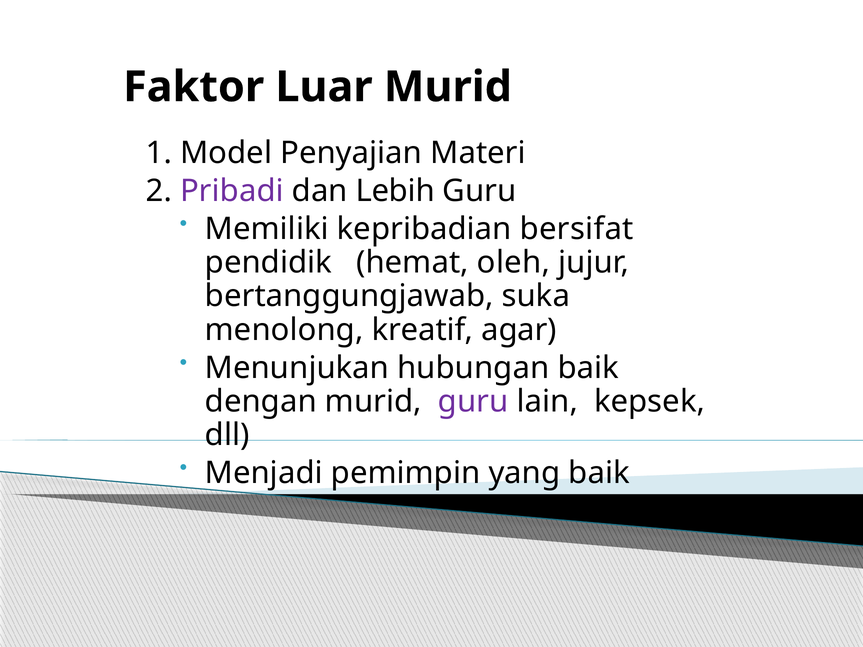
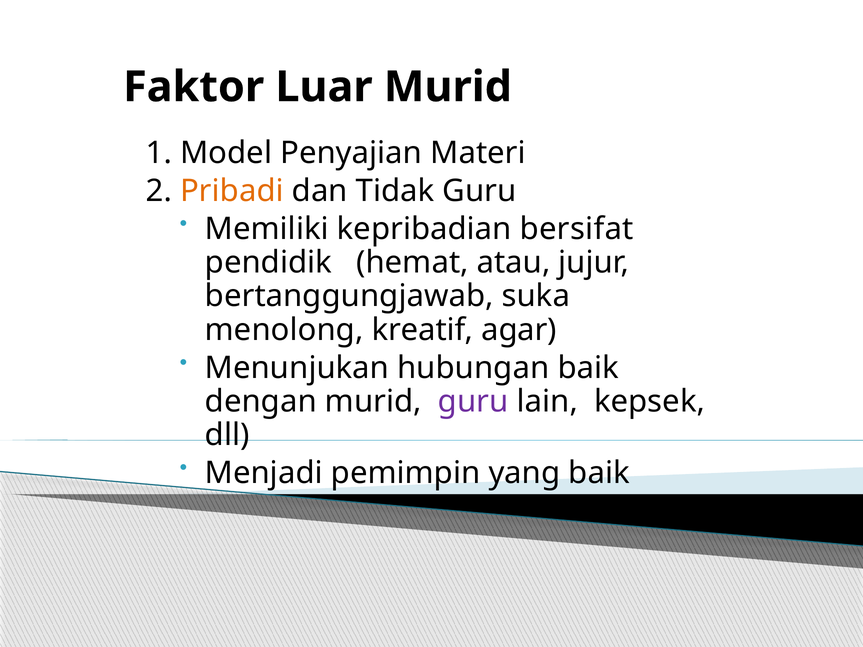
Pribadi colour: purple -> orange (232, 191)
Lebih: Lebih -> Tidak (395, 191)
oleh: oleh -> atau (514, 263)
